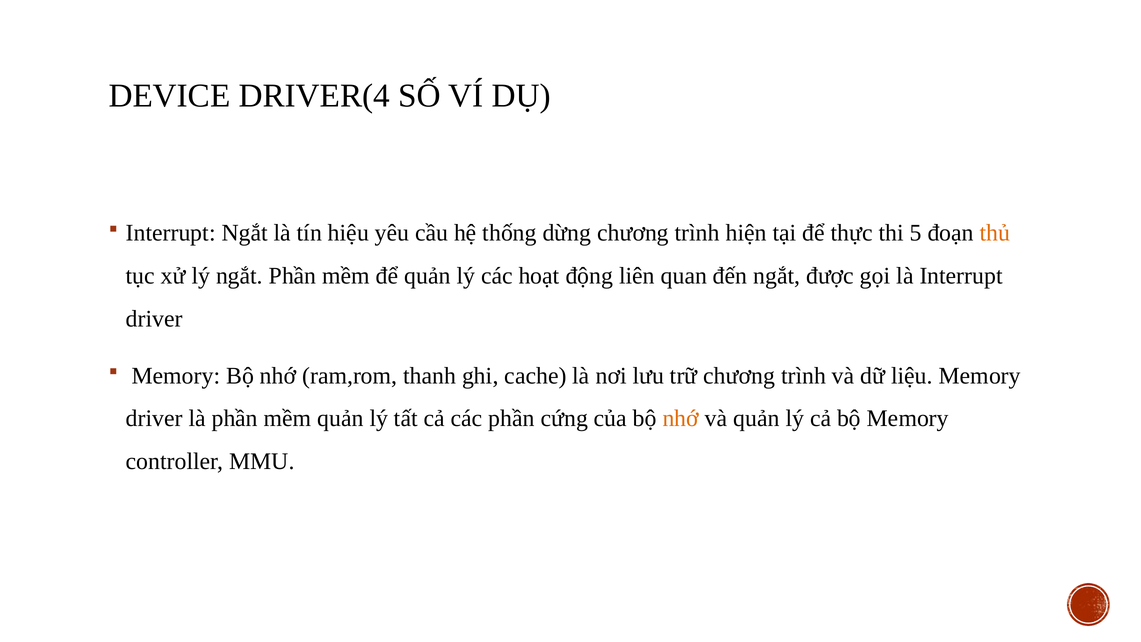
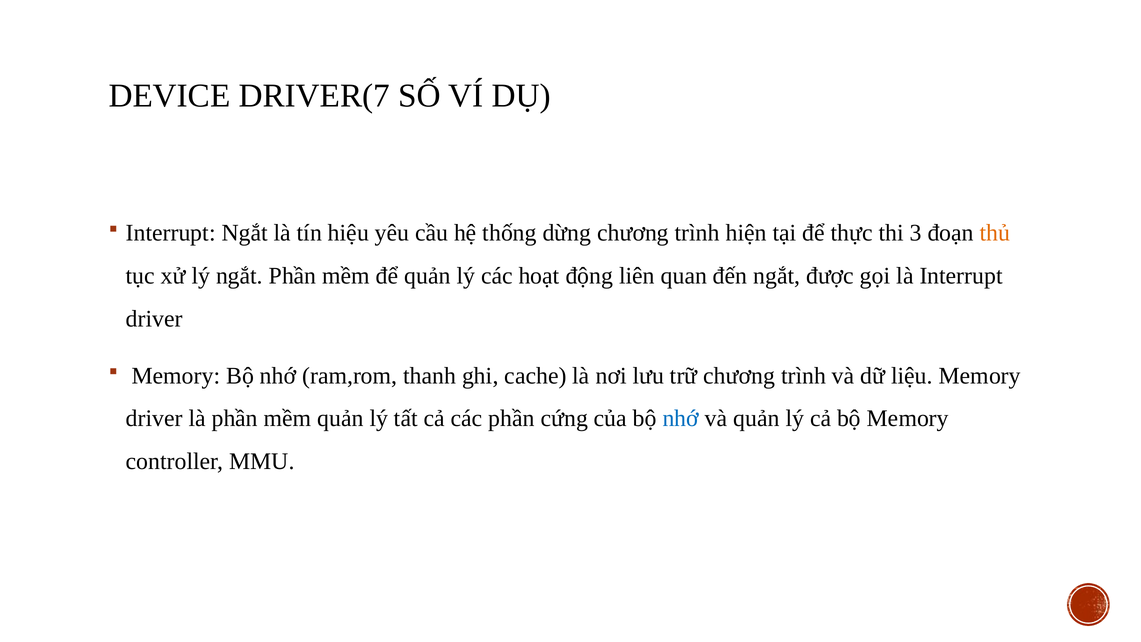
DRIVER(4: DRIVER(4 -> DRIVER(7 (314, 96)
5: 5 -> 3 (916, 233)
nhớ colour: orange -> blue (681, 418)
